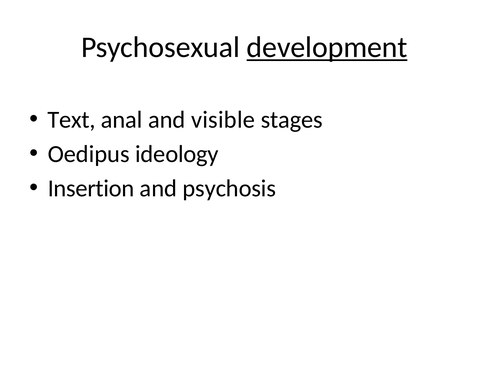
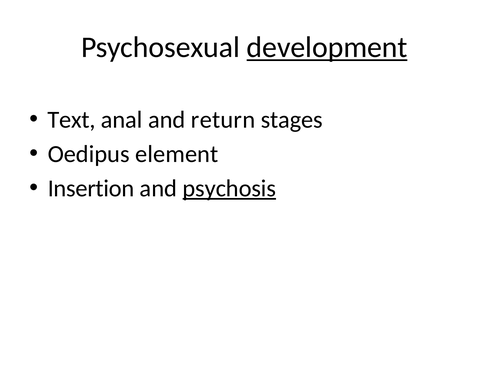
visible: visible -> return (223, 120)
ideology: ideology -> element (177, 154)
psychosis underline: none -> present (229, 188)
